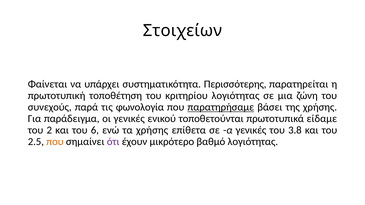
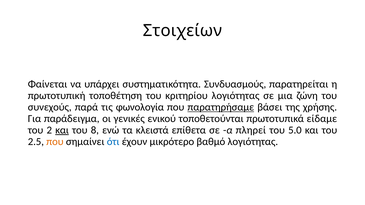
Περισσότερης: Περισσότερης -> Συνδυασμούς (235, 84)
και underline: none -> present (62, 130)
6: 6 -> 8 (95, 130)
τα χρήσης: χρήσης -> κλειστά (152, 130)
α γενικές: γενικές -> πληρεί (251, 130)
3.8: 3.8 -> 5.0 (295, 130)
ότι colour: purple -> blue (113, 142)
